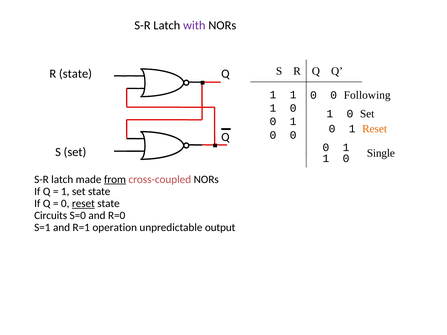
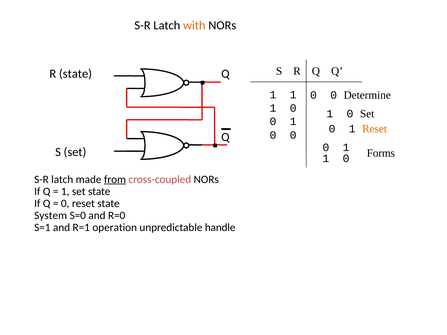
with colour: purple -> orange (194, 25)
Following: Following -> Determine (367, 95)
Single: Single -> Forms (381, 153)
reset underline: present -> none (83, 204)
Circuits: Circuits -> System (51, 216)
output: output -> handle (220, 228)
